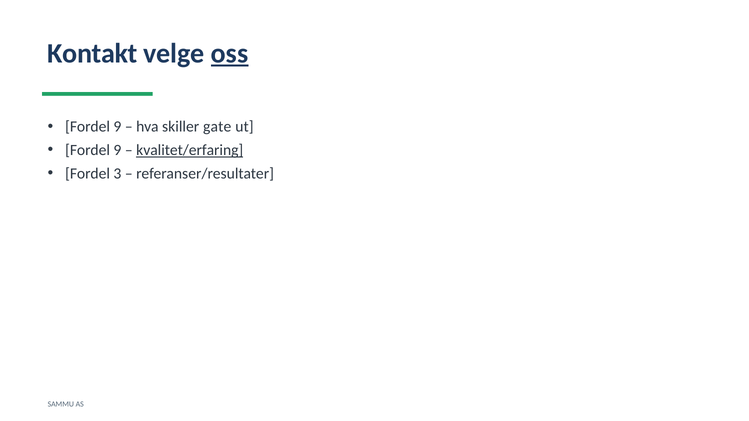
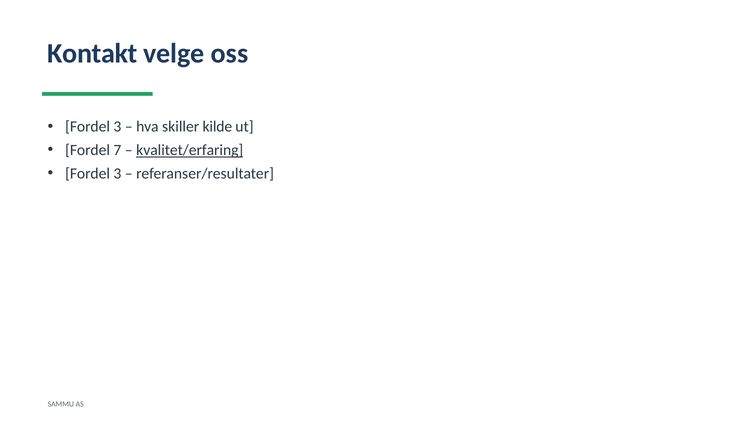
oss underline: present -> none (230, 53)
9: 9 -> 3 (117, 127)
gate: gate -> kilde (217, 127)
9: 9 -> 7 (117, 150)
